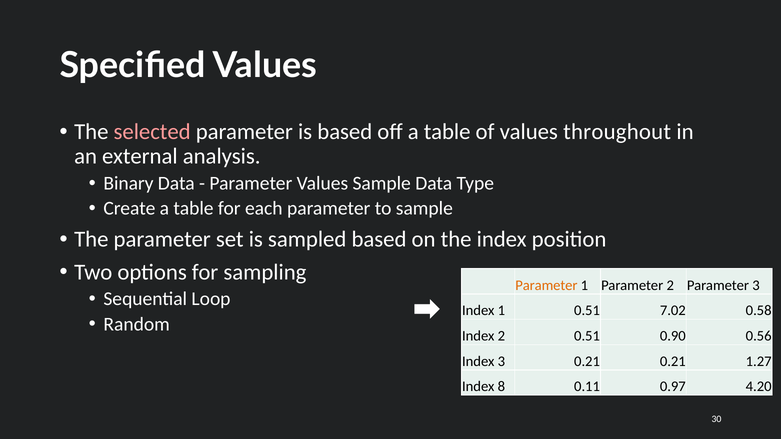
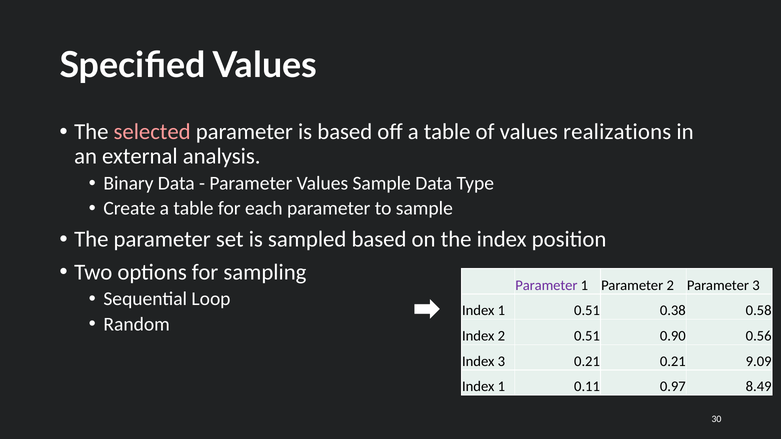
throughout: throughout -> realizations (617, 132)
Parameter colour: orange -> purple (546, 285)
7.02: 7.02 -> 0.38 (673, 311)
1.27: 1.27 -> 9.09 (759, 361)
8: 8 -> 1 (501, 387)
4.20: 4.20 -> 8.49 (759, 387)
